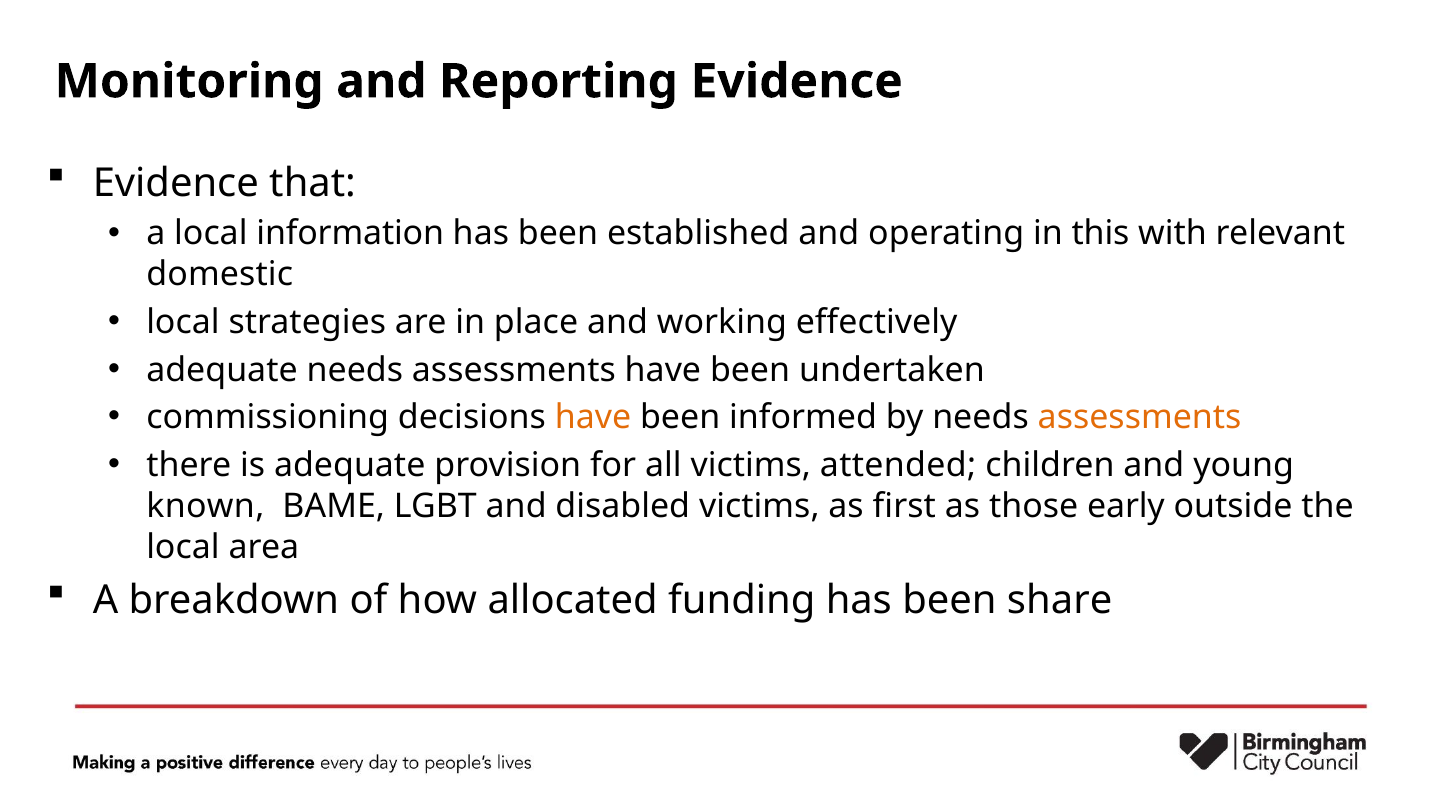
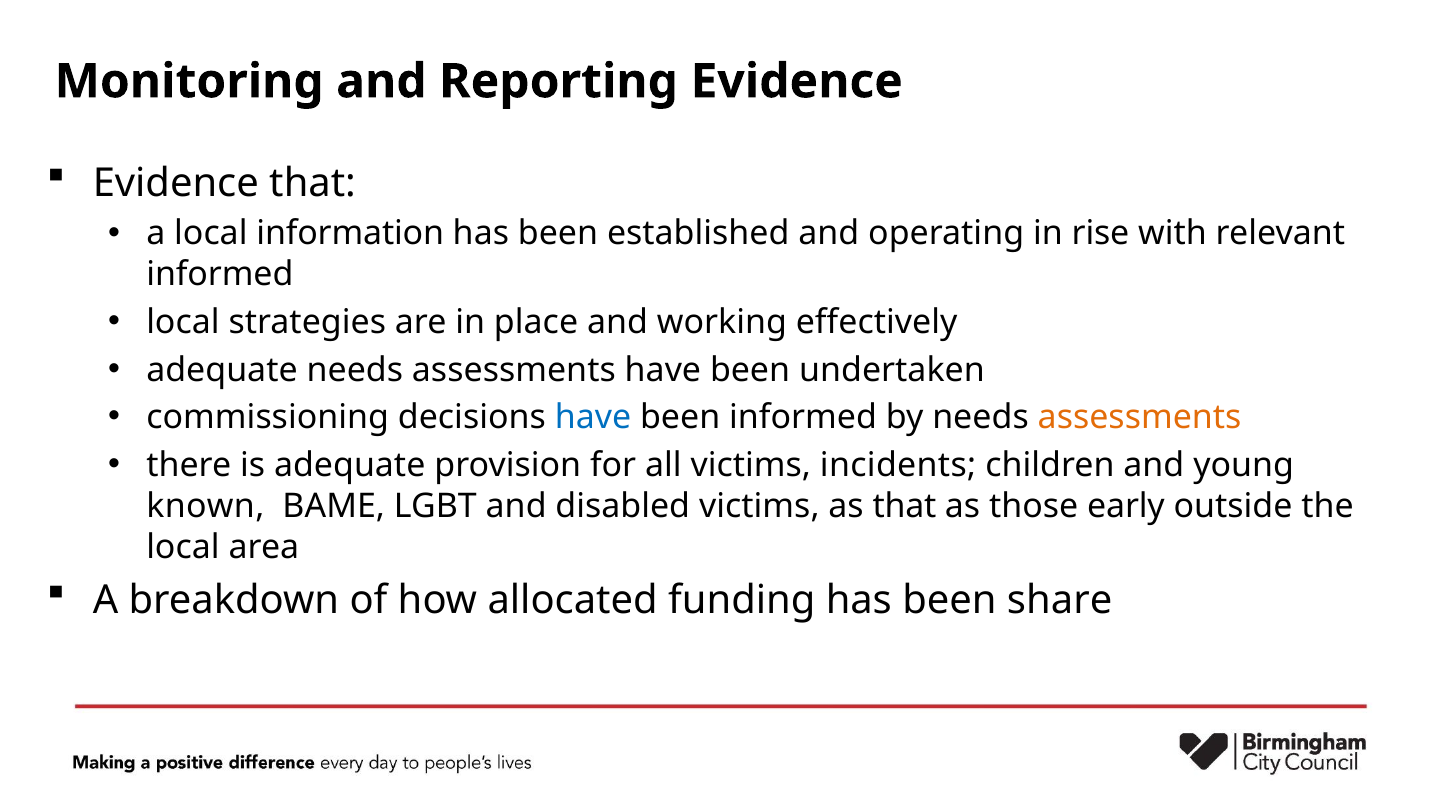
this: this -> rise (1100, 234)
domestic: domestic -> informed (220, 274)
have colour: orange -> blue (593, 417)
attended: attended -> incidents (898, 465)
as first: first -> that (904, 506)
